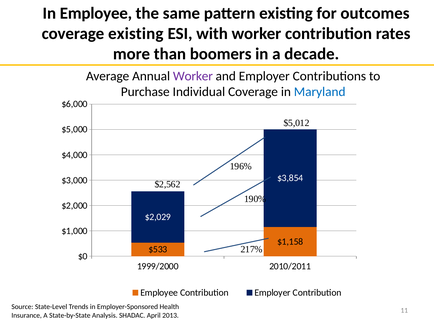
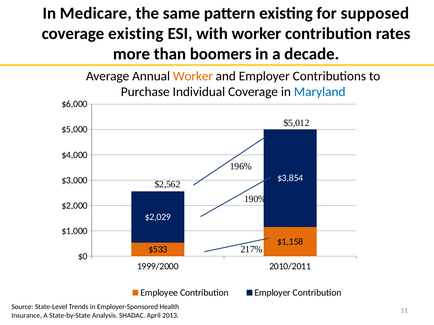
In Employee: Employee -> Medicare (96, 13)
outcomes: outcomes -> supposed (375, 13)
Worker colour: purple -> orange (193, 76)
